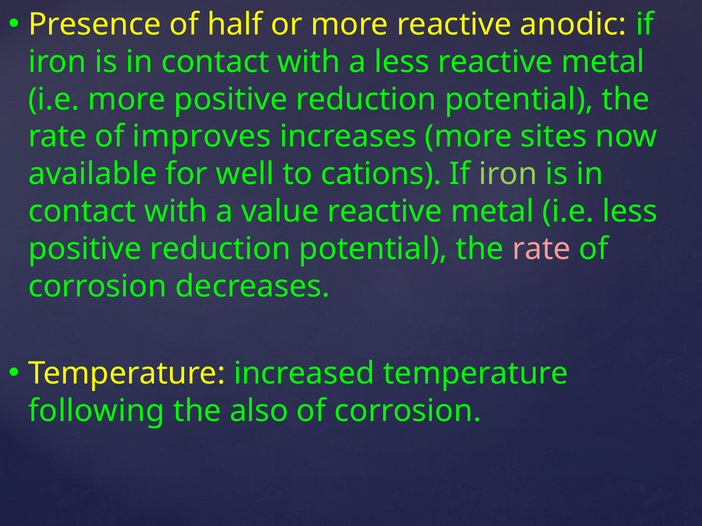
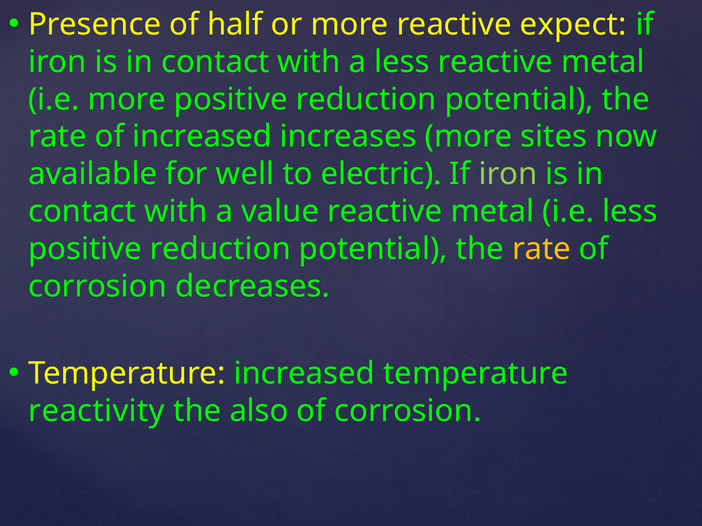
anodic: anodic -> expect (573, 24)
of improves: improves -> increased (202, 137)
cations: cations -> electric (381, 174)
rate colour: pink -> yellow (542, 249)
following: following -> reactivity (96, 411)
